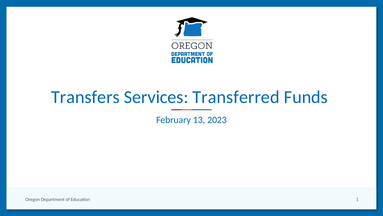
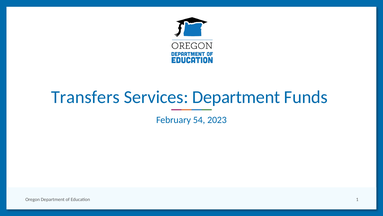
Services Transferred: Transferred -> Department (236, 97)
13: 13 -> 54 (199, 120)
